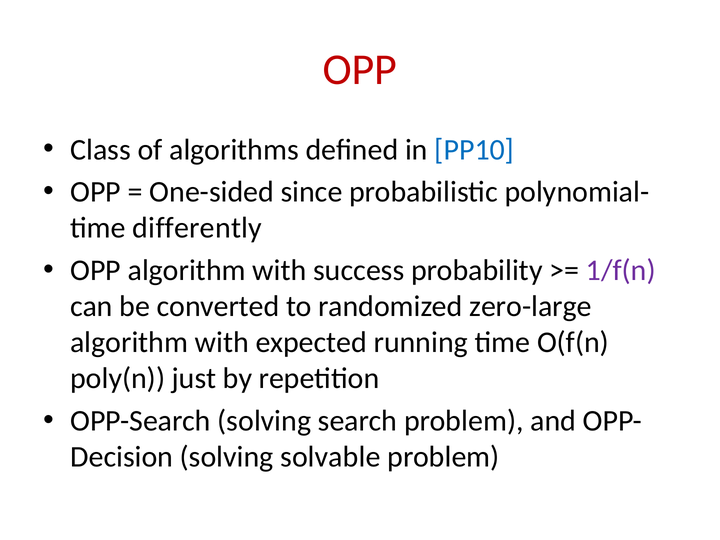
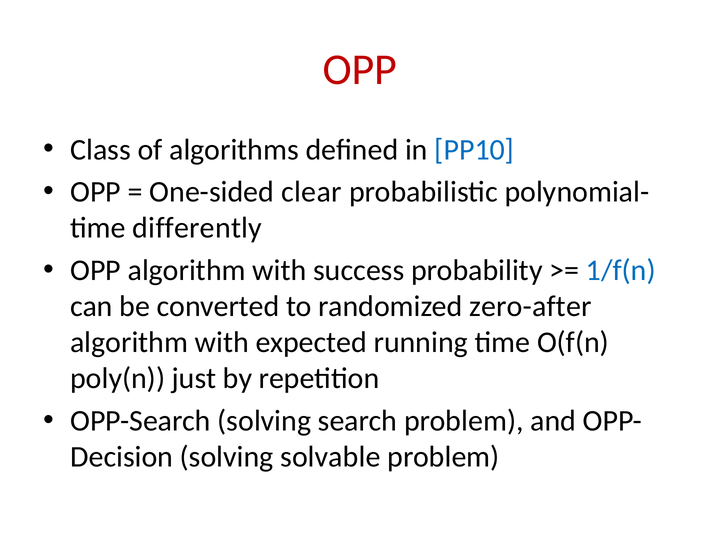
since: since -> clear (311, 192)
1/f(n colour: purple -> blue (621, 271)
zero-large: zero-large -> zero-after (530, 307)
